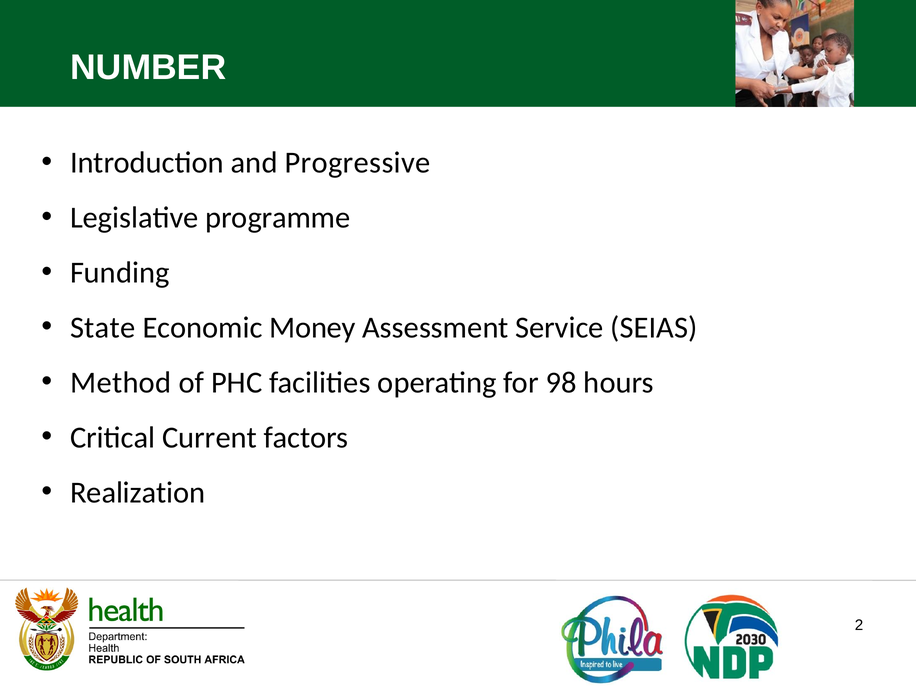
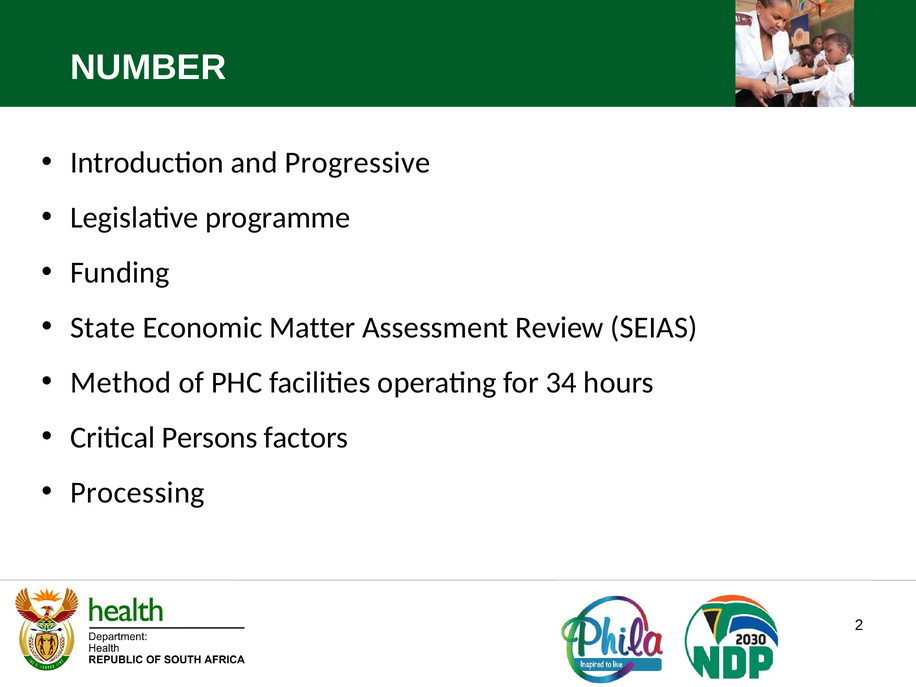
Money: Money -> Matter (313, 328)
Service: Service -> Review (560, 328)
98: 98 -> 34 (561, 383)
Current: Current -> Persons (210, 438)
Realization: Realization -> Processing (138, 492)
